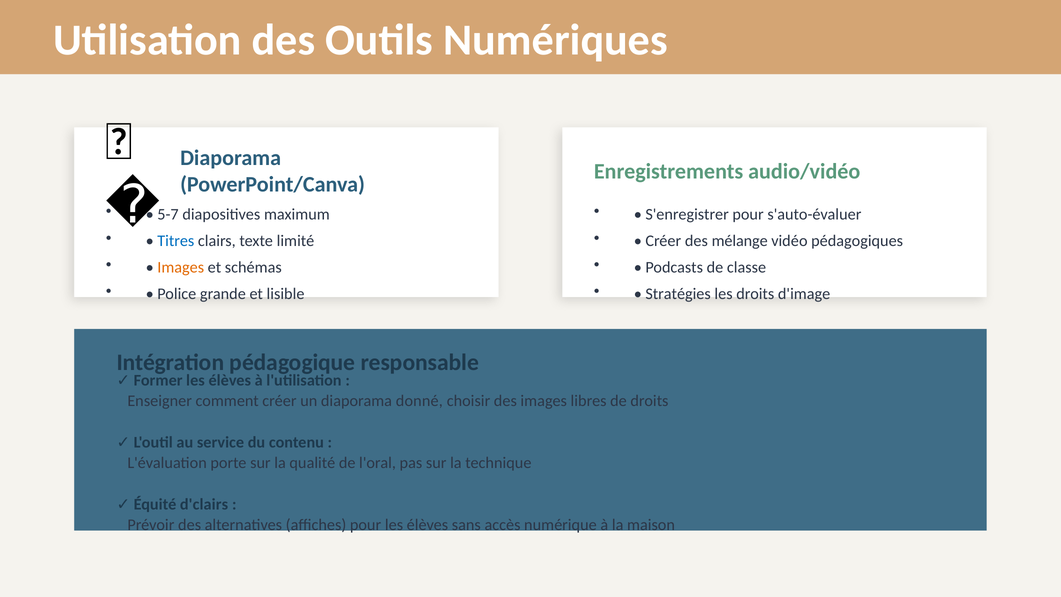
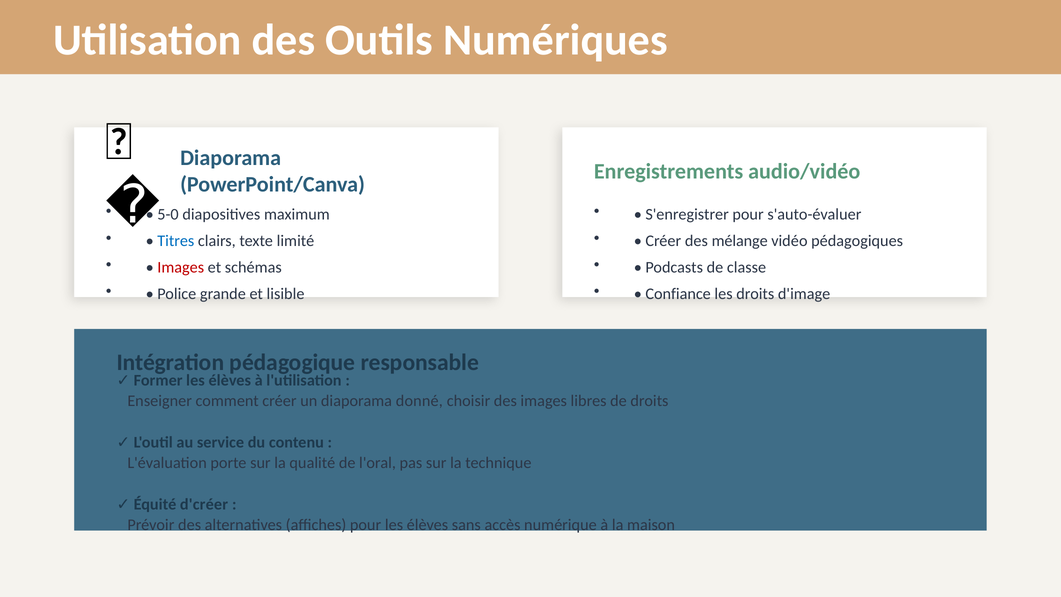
5-7: 5-7 -> 5-0 (168, 214)
Images colour: orange -> red (181, 267)
Stratégies: Stratégies -> Confiance (678, 294)
d'clairs: d'clairs -> d'créer (204, 504)
